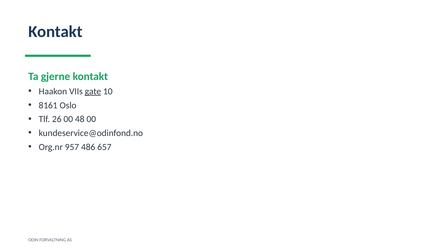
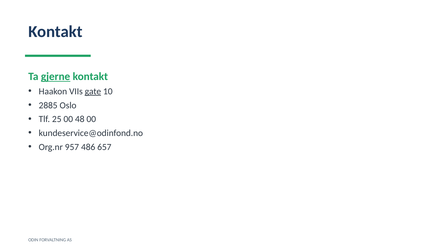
gjerne underline: none -> present (56, 77)
8161: 8161 -> 2885 (48, 105)
26: 26 -> 25 (57, 119)
